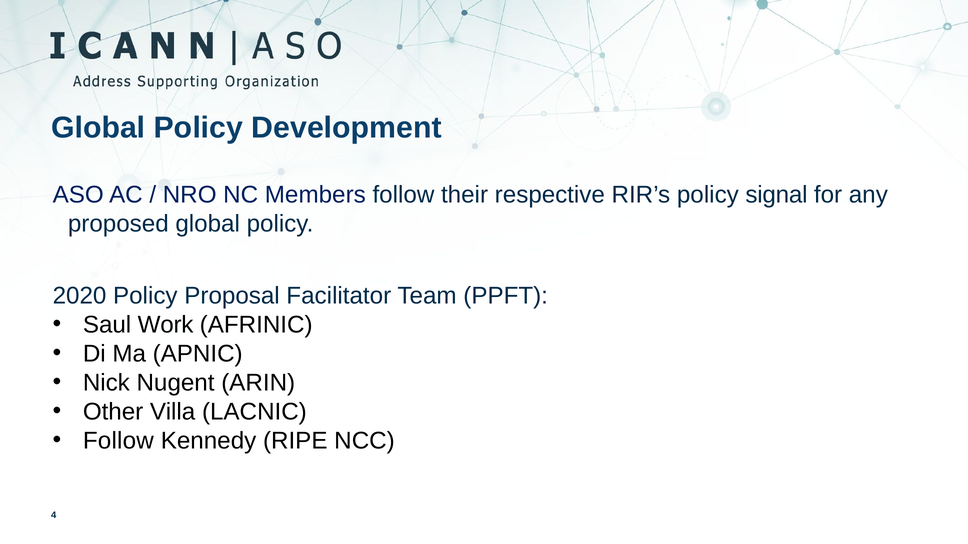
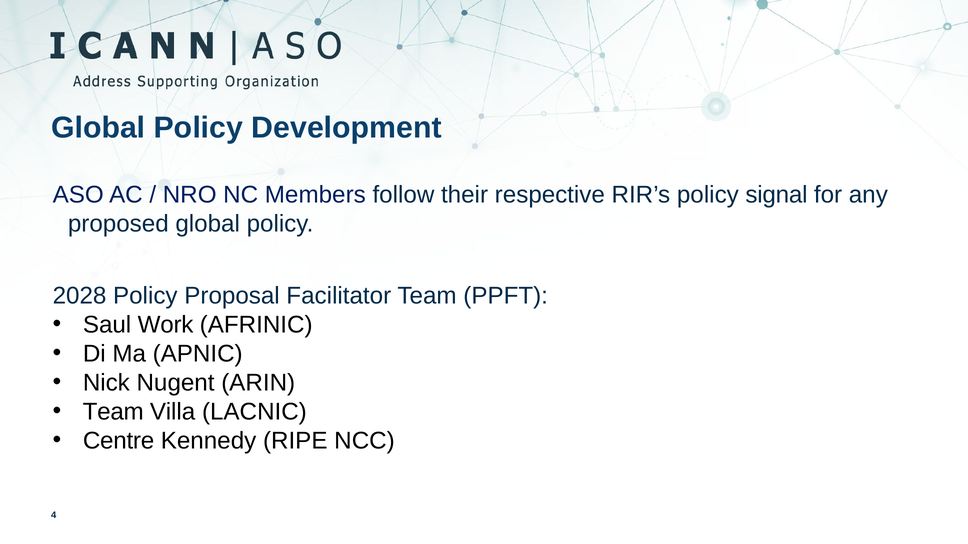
2020: 2020 -> 2028 (80, 296)
Other: Other -> Team (113, 412)
Follow: Follow -> Centre (119, 441)
